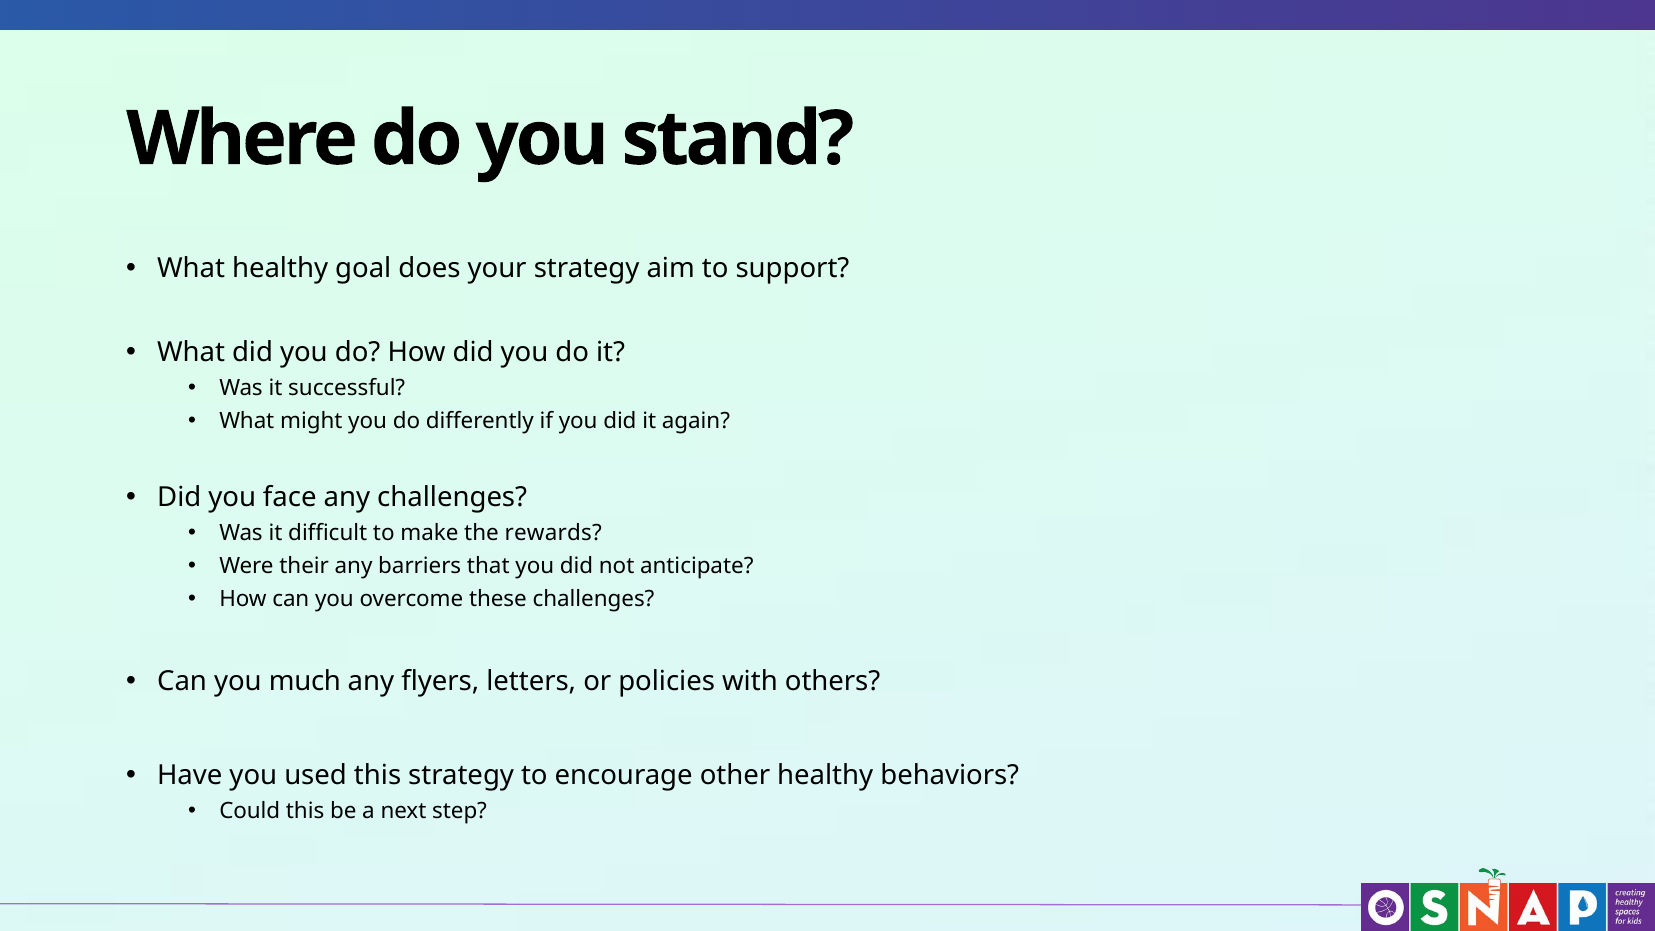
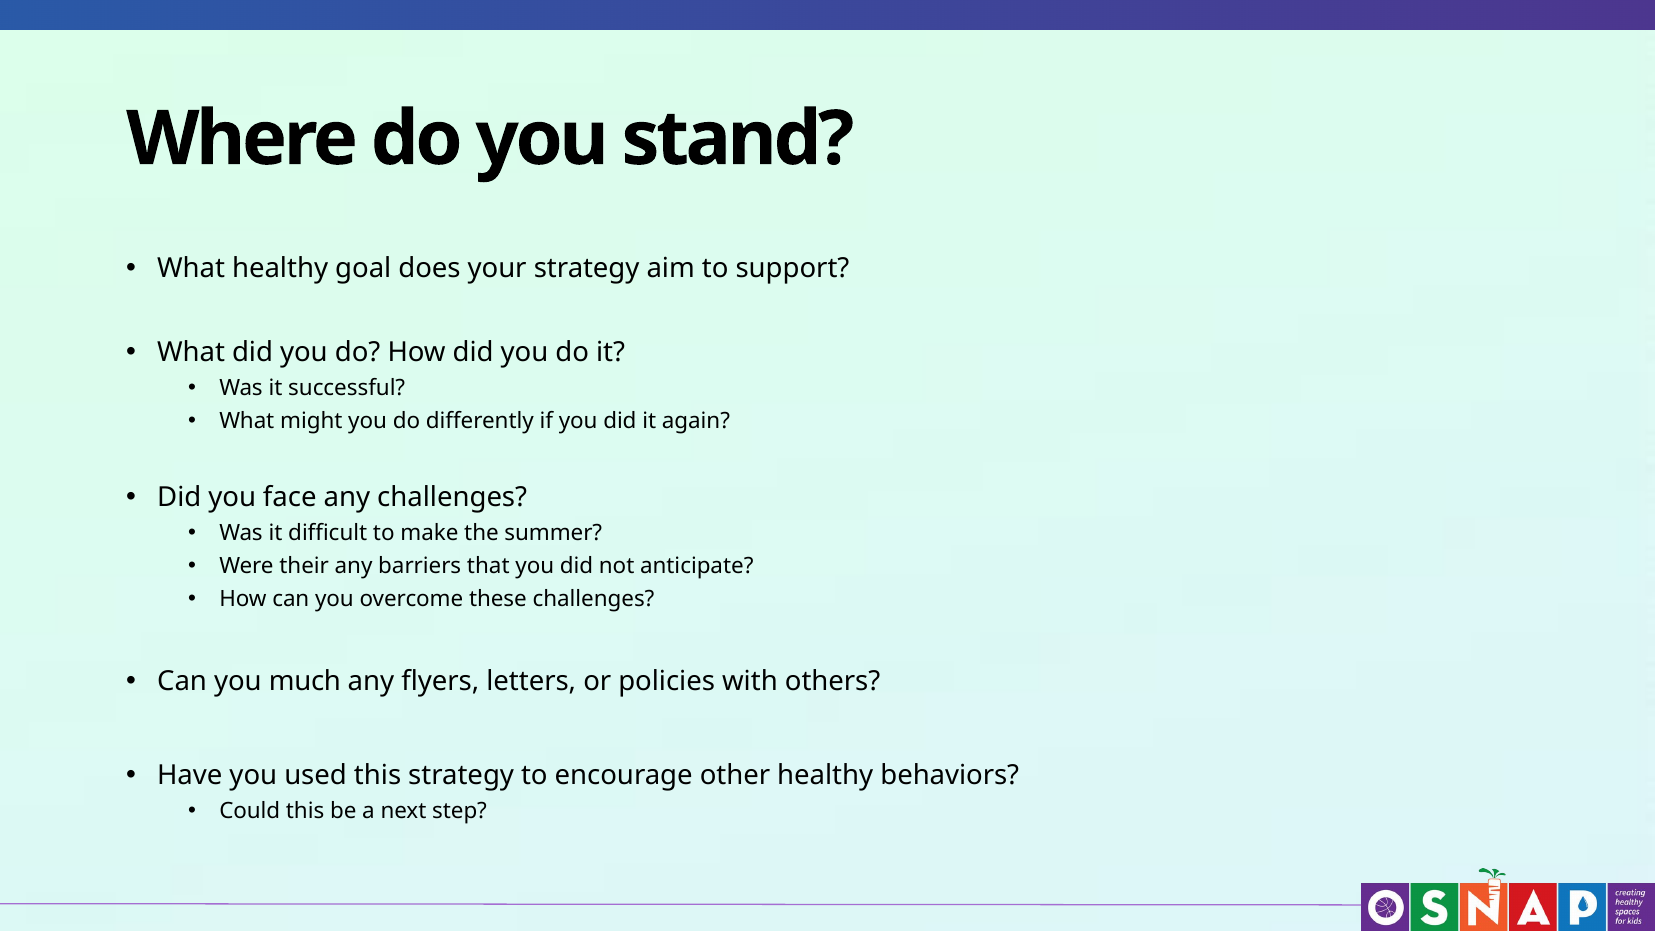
rewards: rewards -> summer (553, 533)
